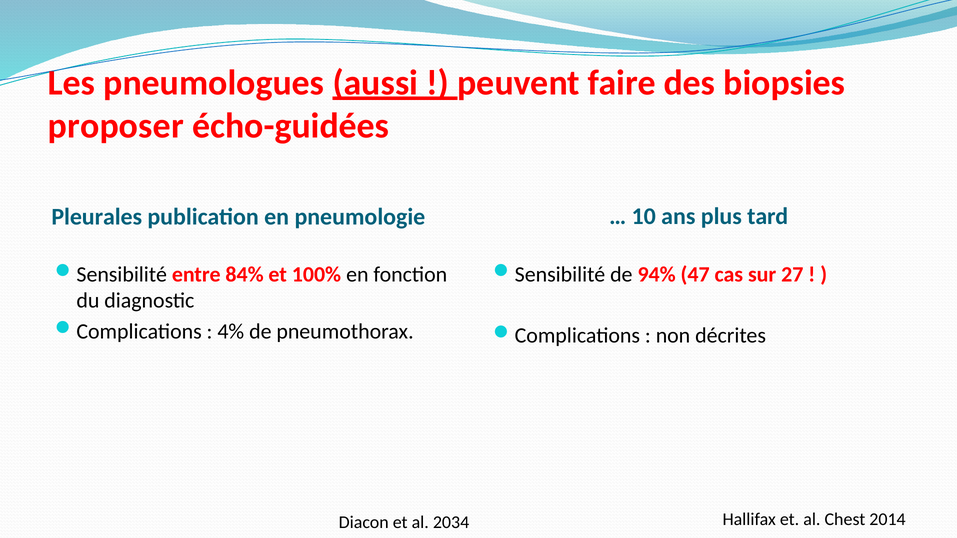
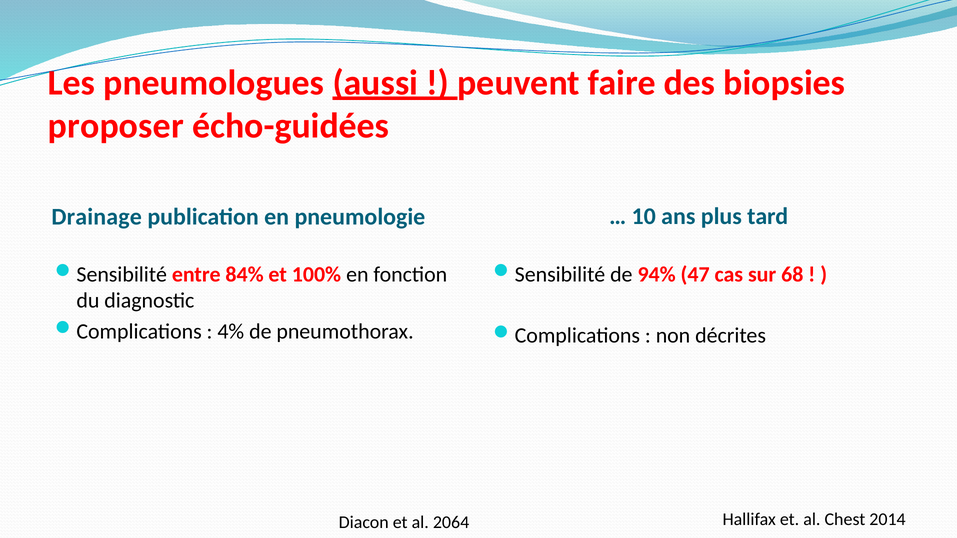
Pleurales: Pleurales -> Drainage (97, 217)
27: 27 -> 68 (792, 275)
2034: 2034 -> 2064 (451, 523)
